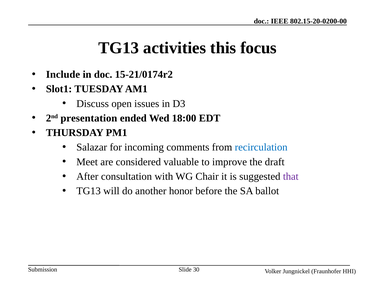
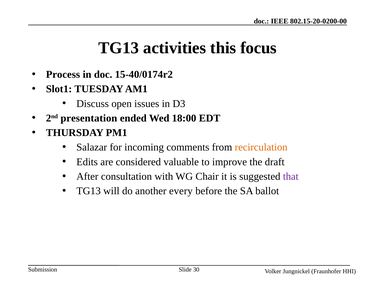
Include: Include -> Process (63, 74)
15-21/0174r2: 15-21/0174r2 -> 15-40/0174r2 (144, 74)
recirculation colour: blue -> orange (261, 147)
Meet: Meet -> Edits (87, 162)
honor: honor -> every (181, 191)
